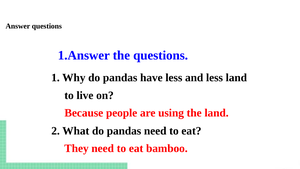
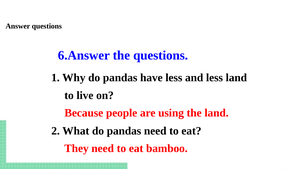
1.Answer: 1.Answer -> 6.Answer (84, 55)
